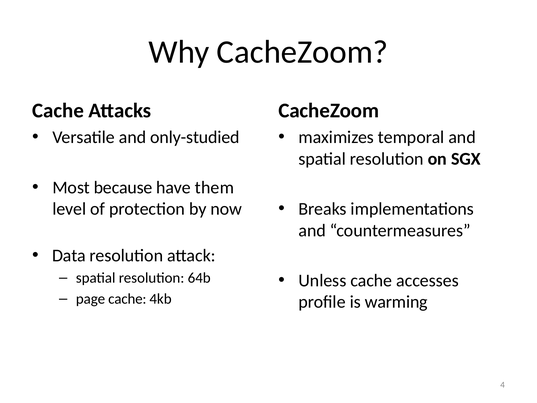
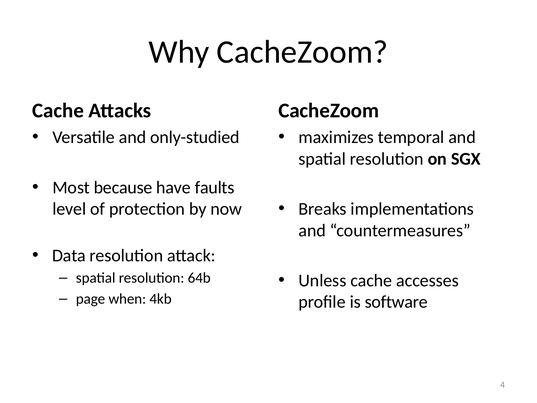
them: them -> faults (215, 187)
page cache: cache -> when (127, 299)
warming: warming -> software (396, 302)
